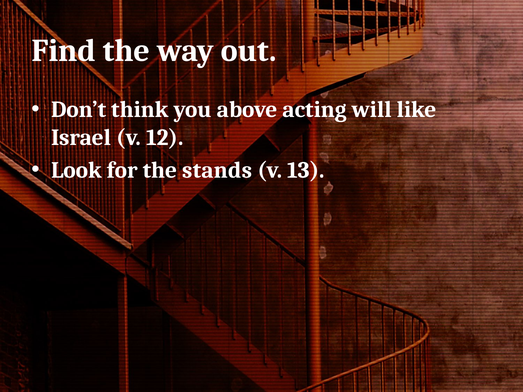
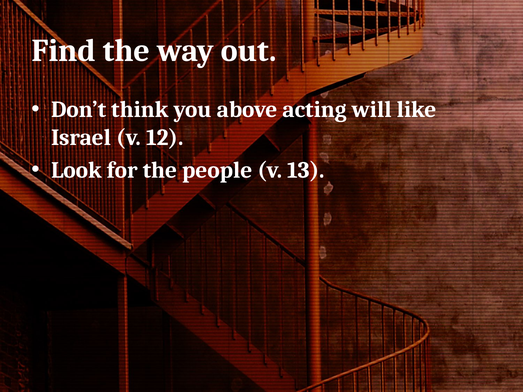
stands: stands -> people (217, 170)
